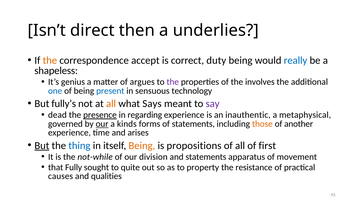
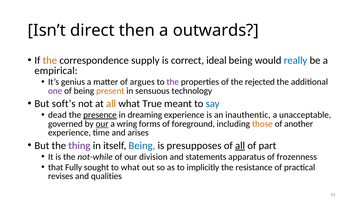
underlies: underlies -> outwards (216, 30)
accept: accept -> supply (145, 60)
duty: duty -> ideal (216, 60)
shapeless: shapeless -> empirical (56, 71)
involves: involves -> rejected (260, 82)
one colour: blue -> purple (55, 91)
present colour: blue -> orange (110, 91)
fully’s: fully’s -> soft’s (64, 104)
Says: Says -> True (152, 104)
say colour: purple -> blue (213, 104)
regarding: regarding -> dreaming (145, 115)
metaphysical: metaphysical -> unacceptable (305, 115)
kinds: kinds -> wring (127, 124)
of statements: statements -> foreground (193, 124)
But underline: present -> none (42, 146)
thing colour: blue -> purple (79, 146)
Being colour: orange -> blue (142, 146)
propositions: propositions -> presupposes (194, 146)
all underline: none -> present (240, 146)
first: first -> part (267, 146)
movement: movement -> frozenness (297, 157)
to quite: quite -> what (130, 167)
property: property -> implicitly (203, 167)
causes: causes -> revises (61, 176)
